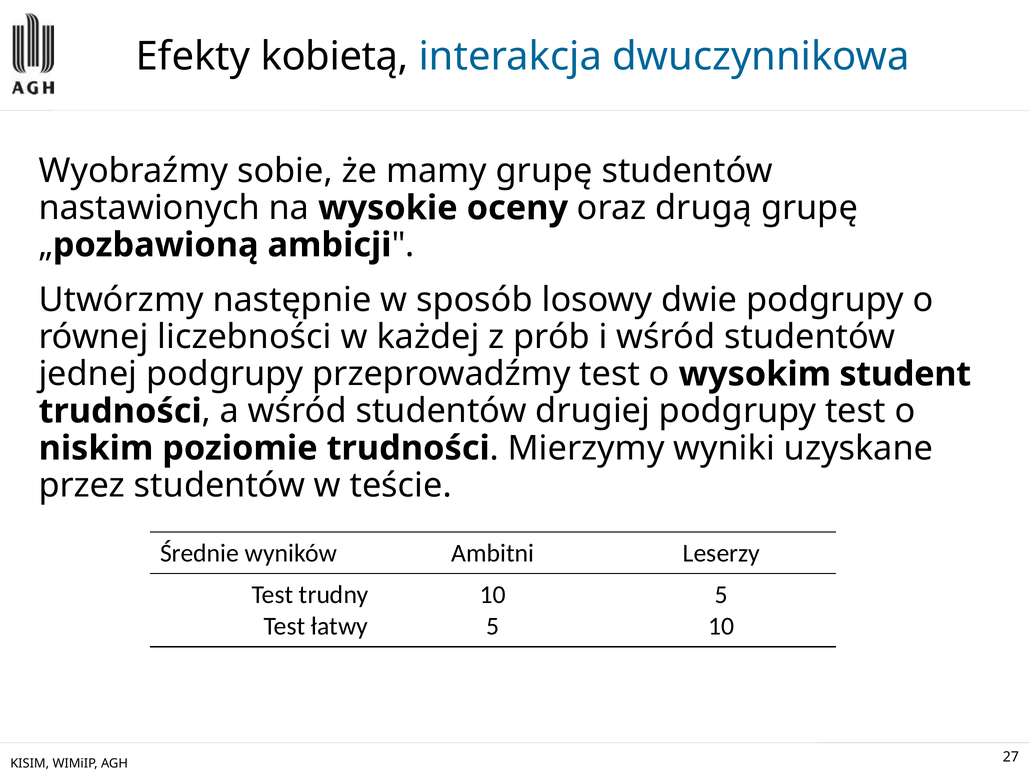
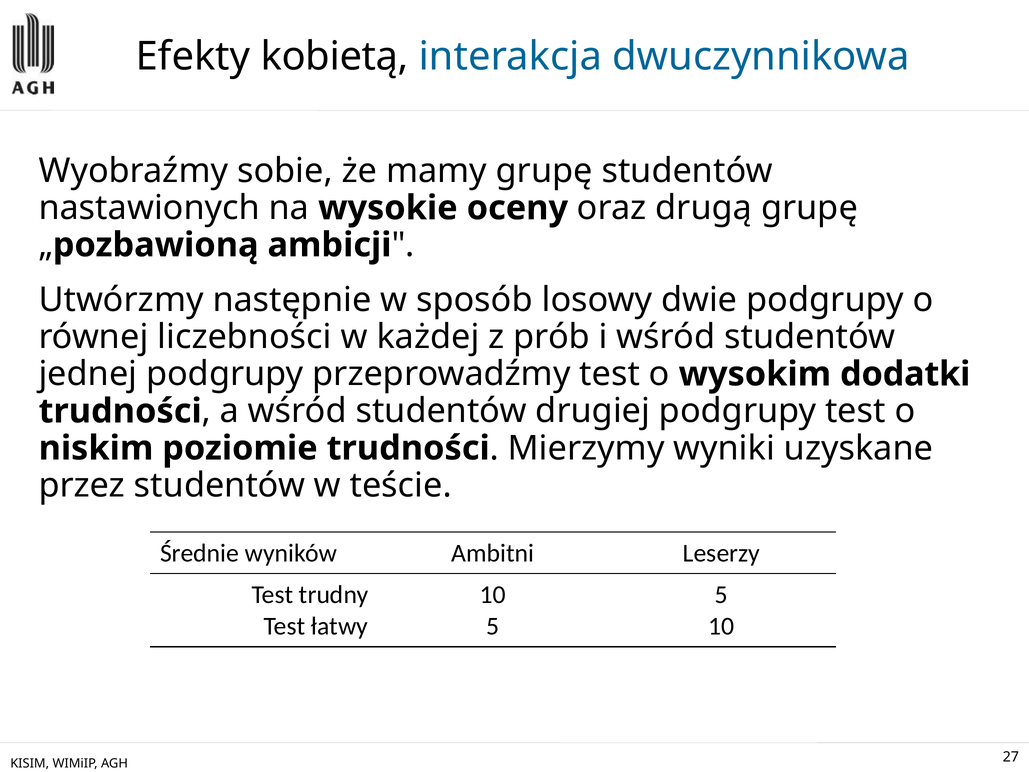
student: student -> dodatki (905, 374)
